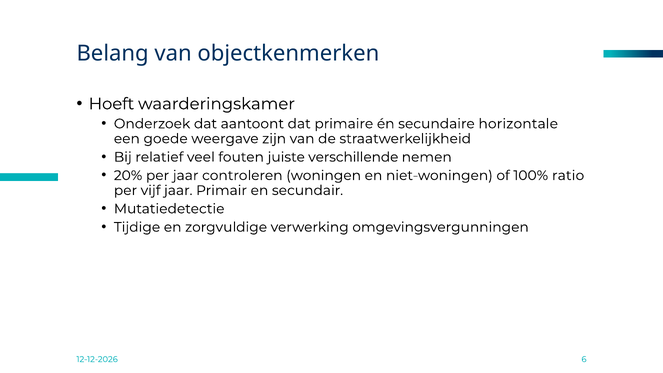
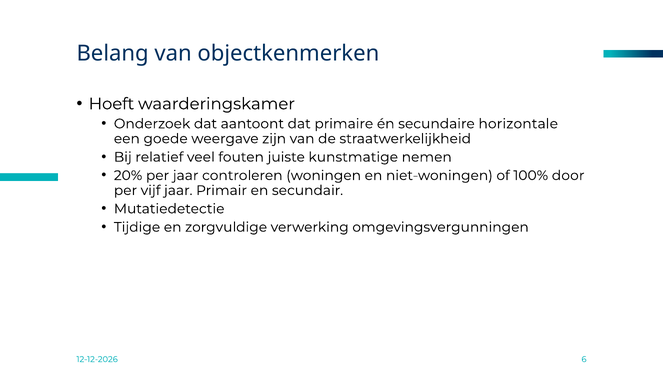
verschillende: verschillende -> kunstmatige (353, 157)
ratio: ratio -> door (568, 175)
